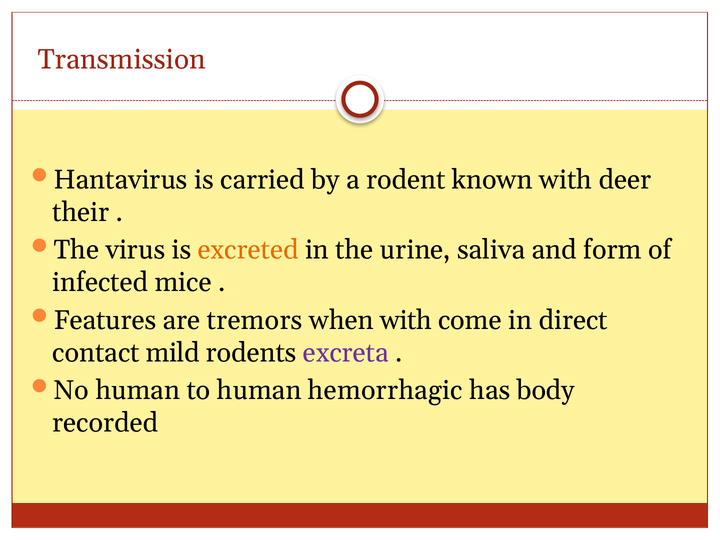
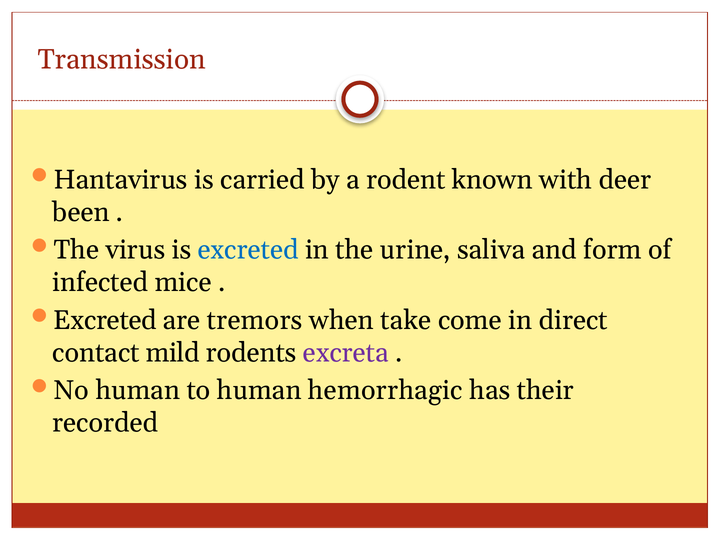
their: their -> been (81, 212)
excreted colour: orange -> blue (248, 250)
Features: Features -> Excreted (105, 320)
when with: with -> take (406, 320)
body: body -> their (545, 391)
